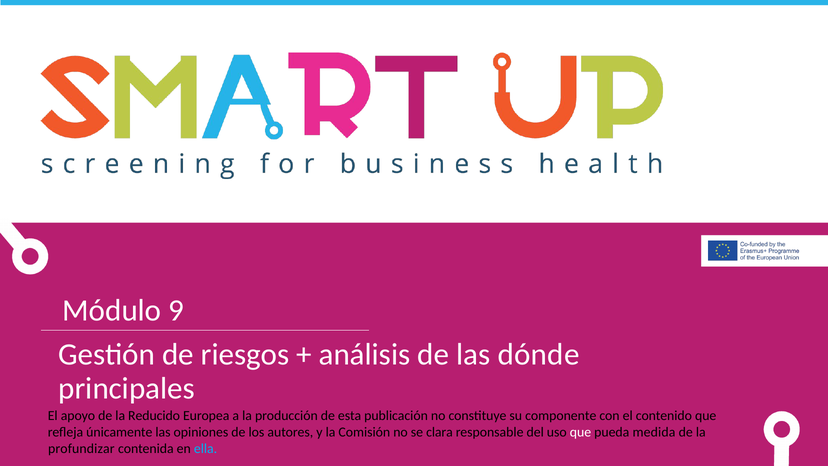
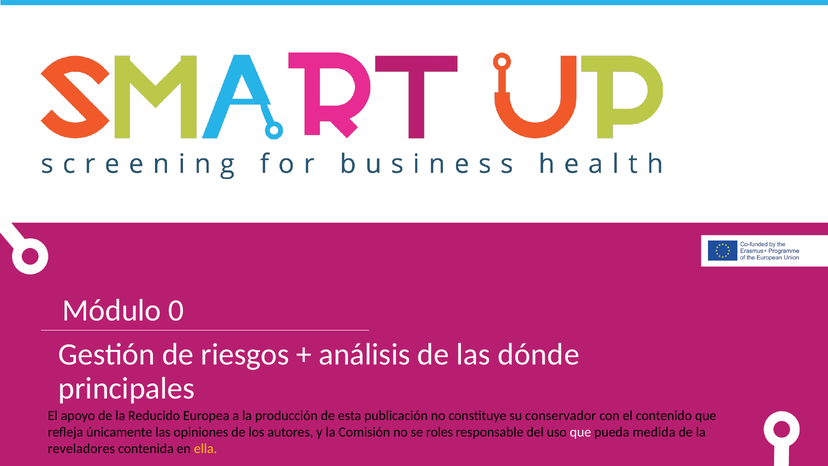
9: 9 -> 0 (176, 310)
componente: componente -> conservador (561, 415)
clara: clara -> roles (439, 432)
profundizar: profundizar -> reveladores (81, 448)
ella colour: light blue -> yellow (206, 448)
